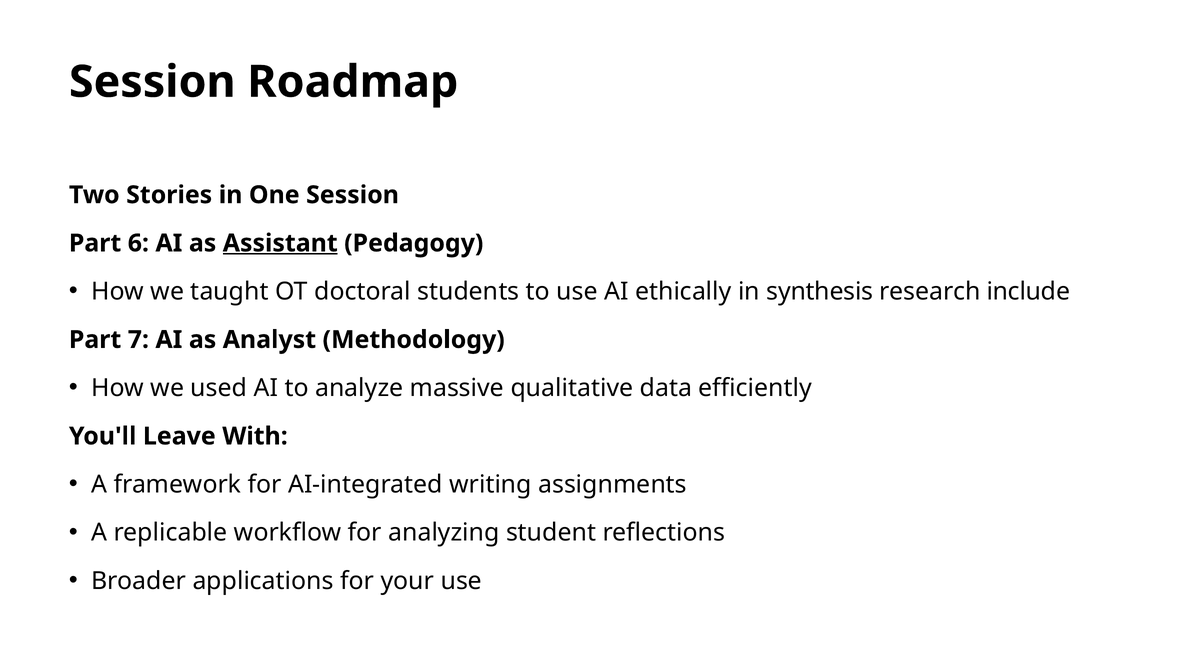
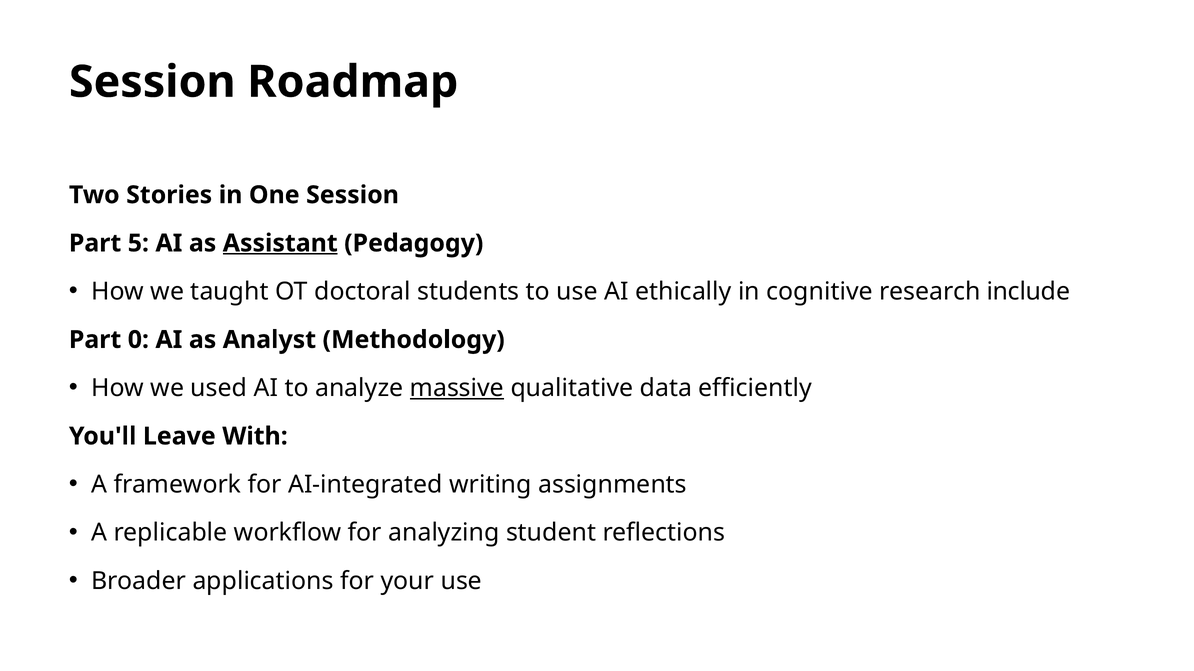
6: 6 -> 5 (138, 243)
synthesis: synthesis -> cognitive (820, 292)
7: 7 -> 0 (138, 340)
massive underline: none -> present (457, 388)
